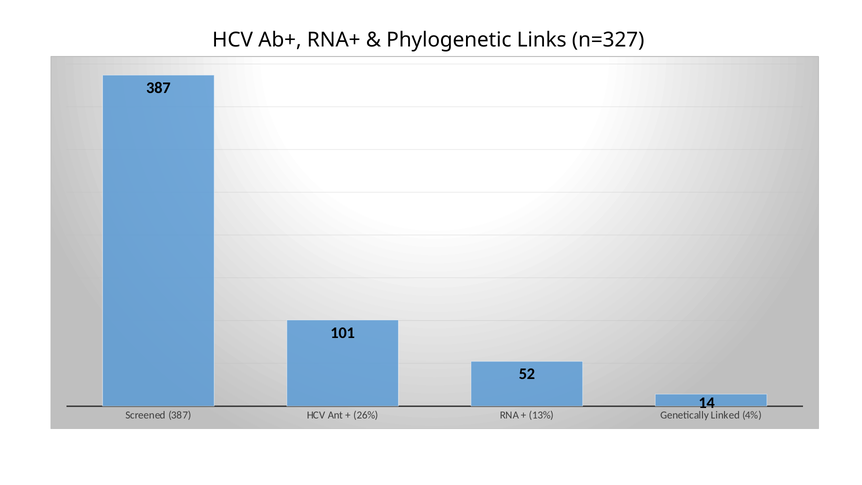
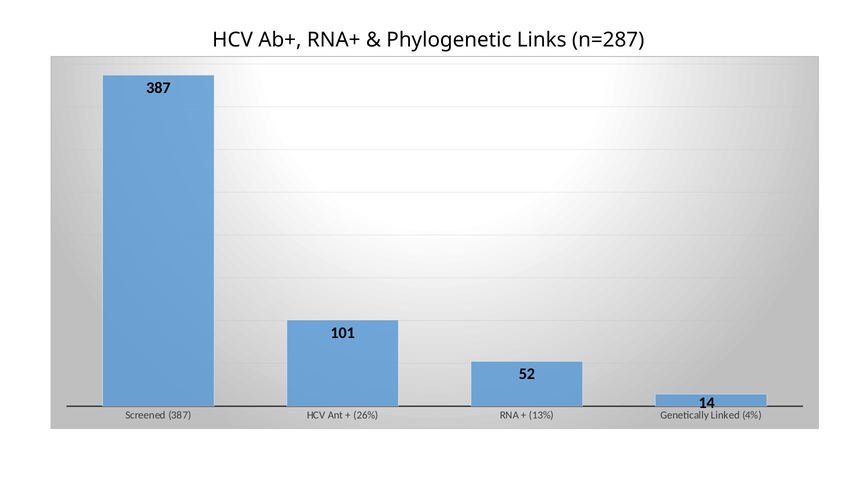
n=327: n=327 -> n=287 (608, 40)
